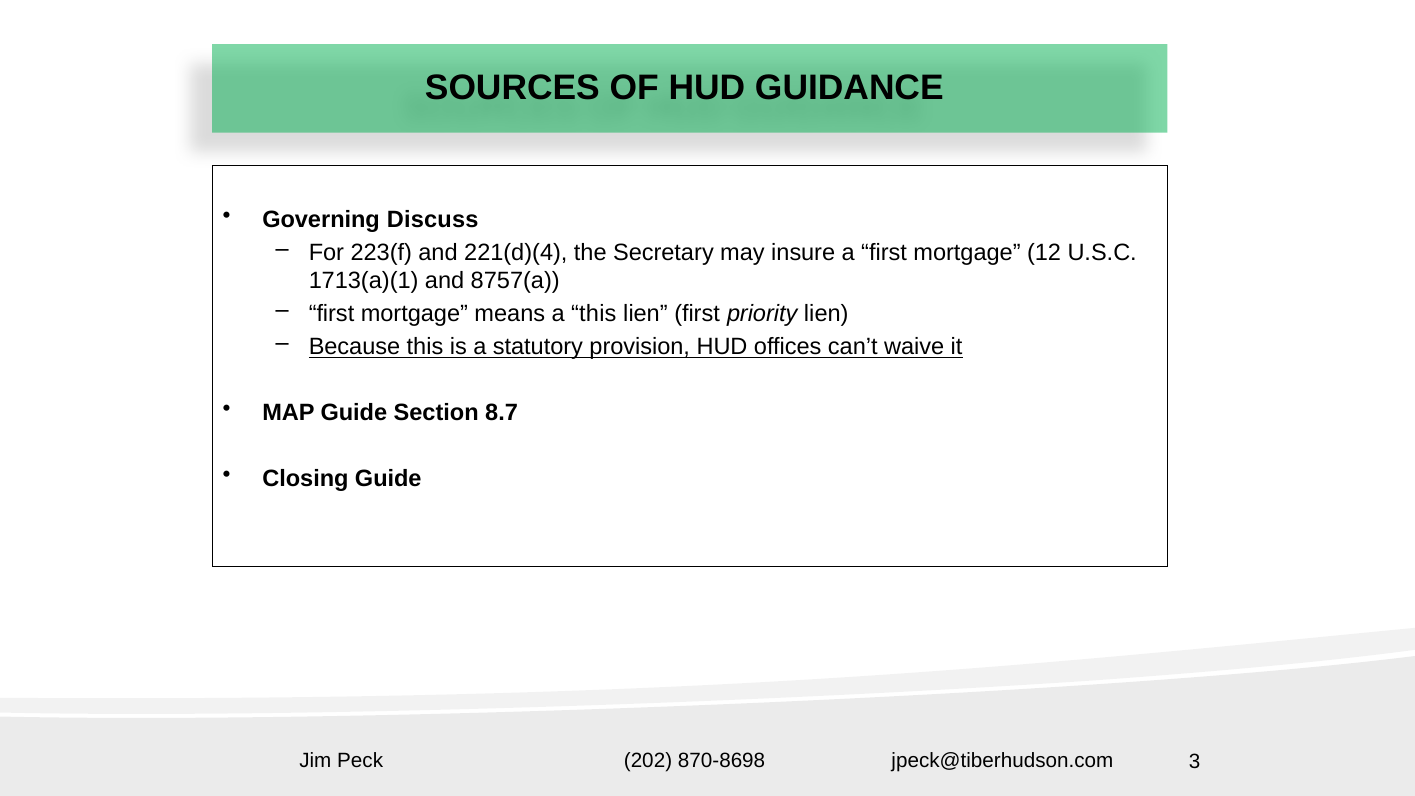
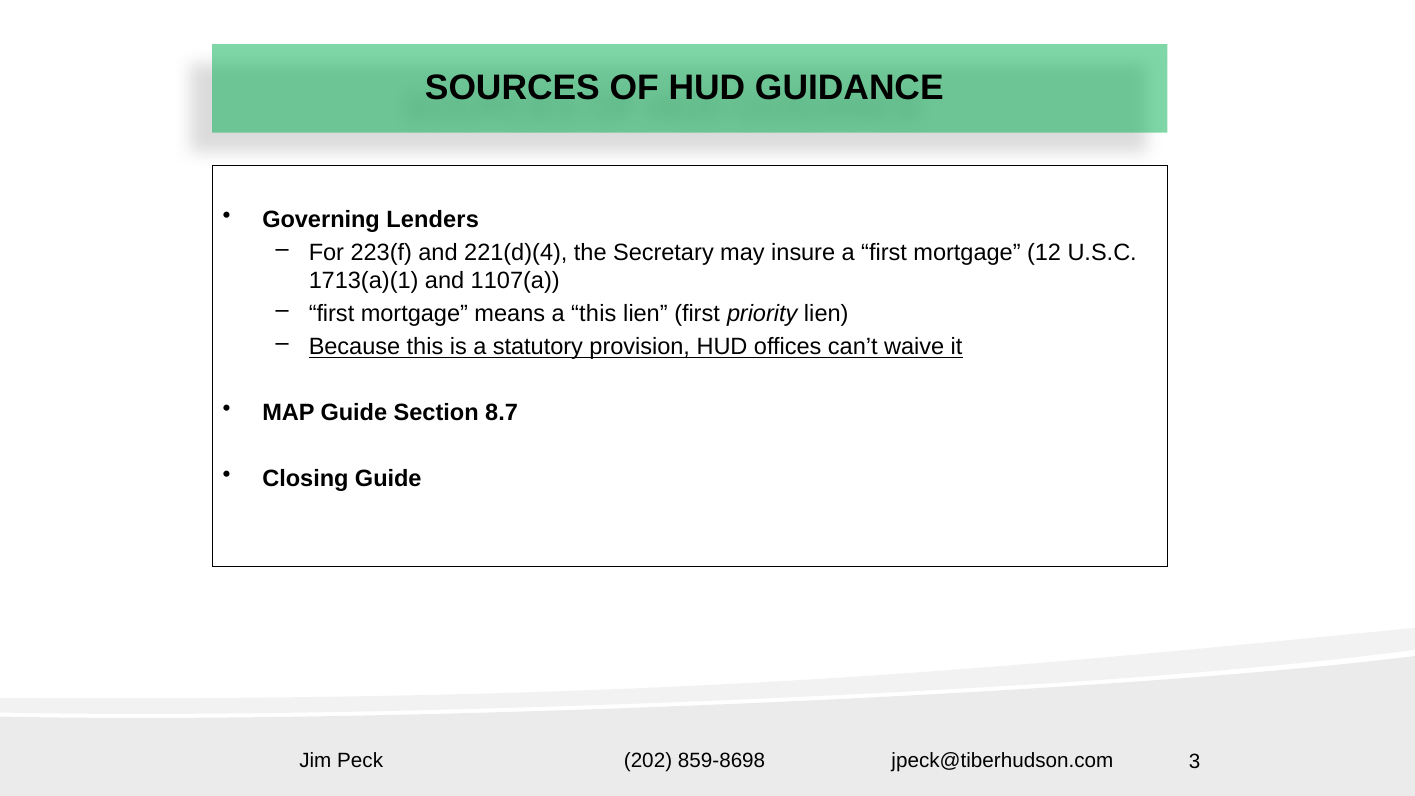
Discuss: Discuss -> Lenders (433, 219)
8757(a: 8757(a -> 1107(a (515, 281)
870-8698: 870-8698 -> 859-8698 (722, 760)
